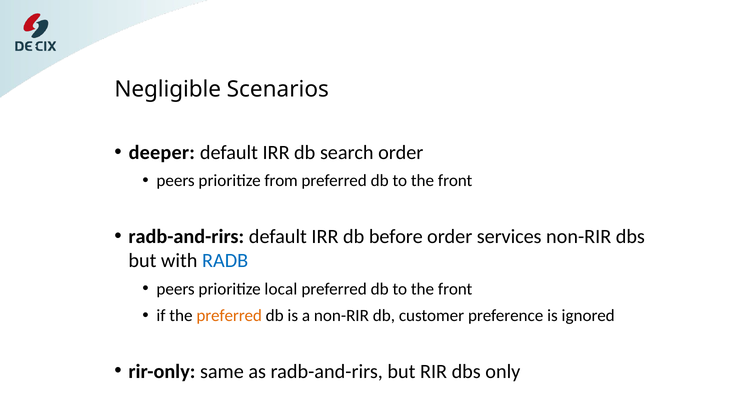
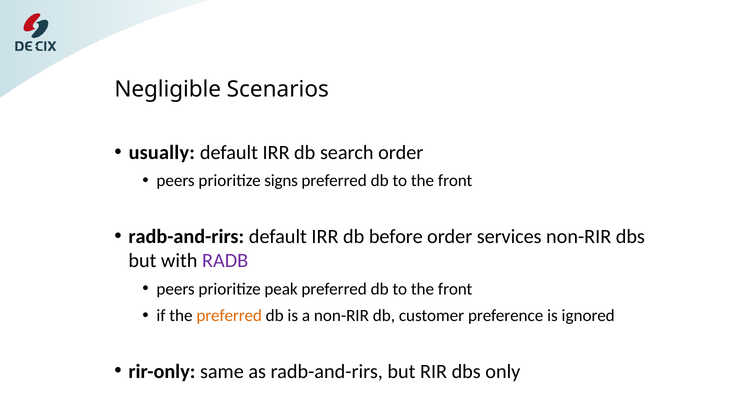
deeper: deeper -> usually (162, 153)
from: from -> signs (281, 181)
RADB colour: blue -> purple (225, 261)
local: local -> peak (281, 289)
